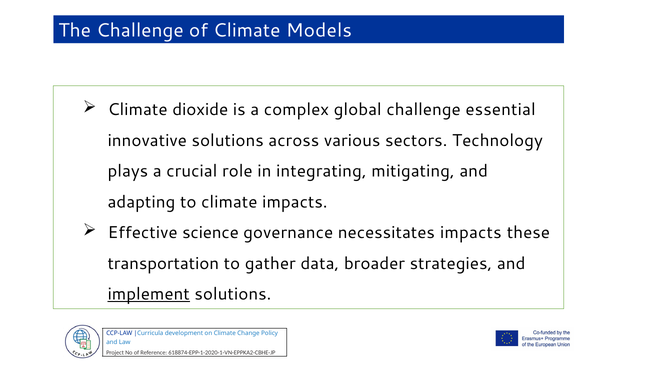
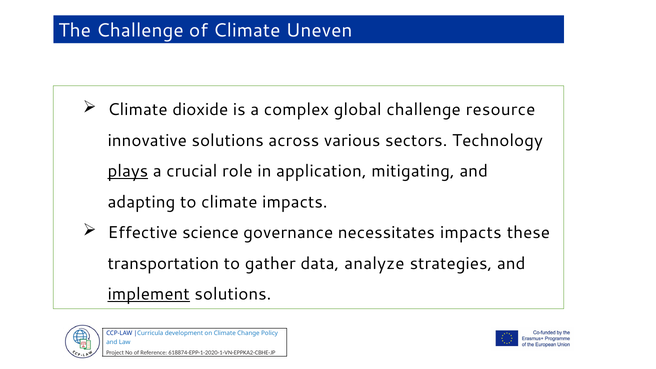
Models: Models -> Uneven (319, 31)
essential: essential -> resource (501, 110)
plays underline: none -> present (128, 171)
integrating: integrating -> application (321, 171)
broader: broader -> analyze (374, 264)
